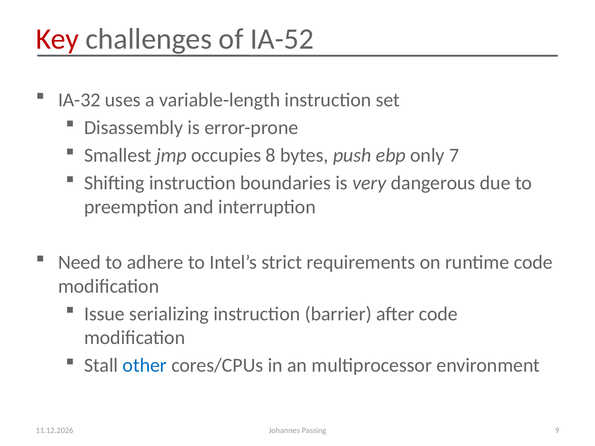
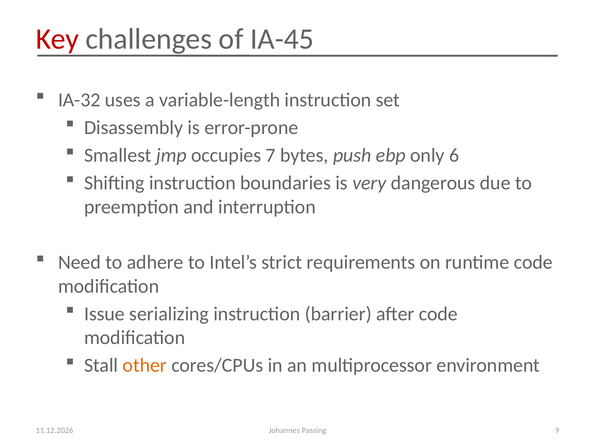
IA-52: IA-52 -> IA-45 (282, 39)
8: 8 -> 7 (271, 155)
7: 7 -> 6 (454, 155)
other colour: blue -> orange (145, 366)
